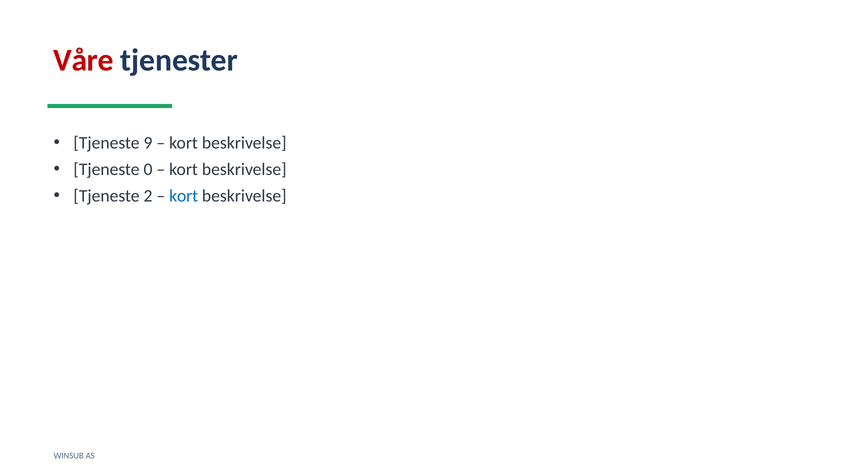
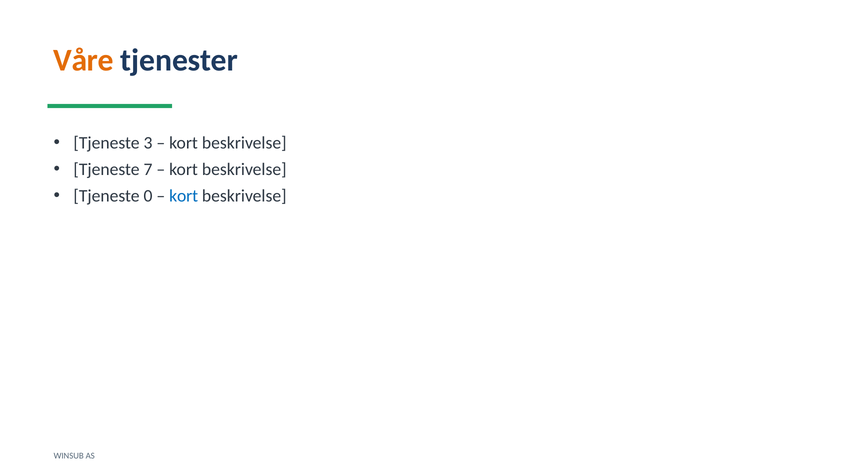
Våre colour: red -> orange (84, 60)
9: 9 -> 3 (148, 143)
0: 0 -> 7 (148, 169)
2: 2 -> 0 (148, 196)
